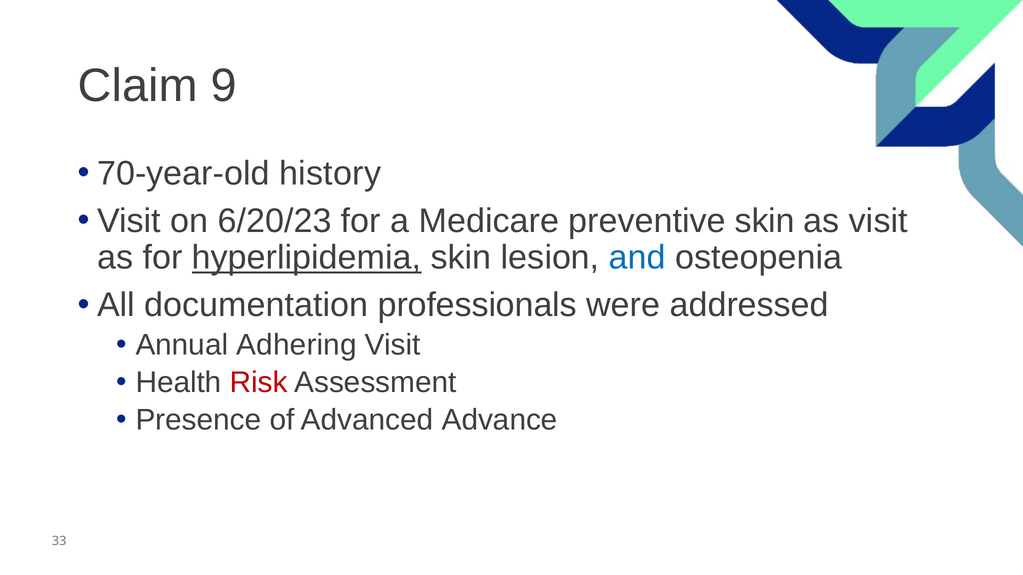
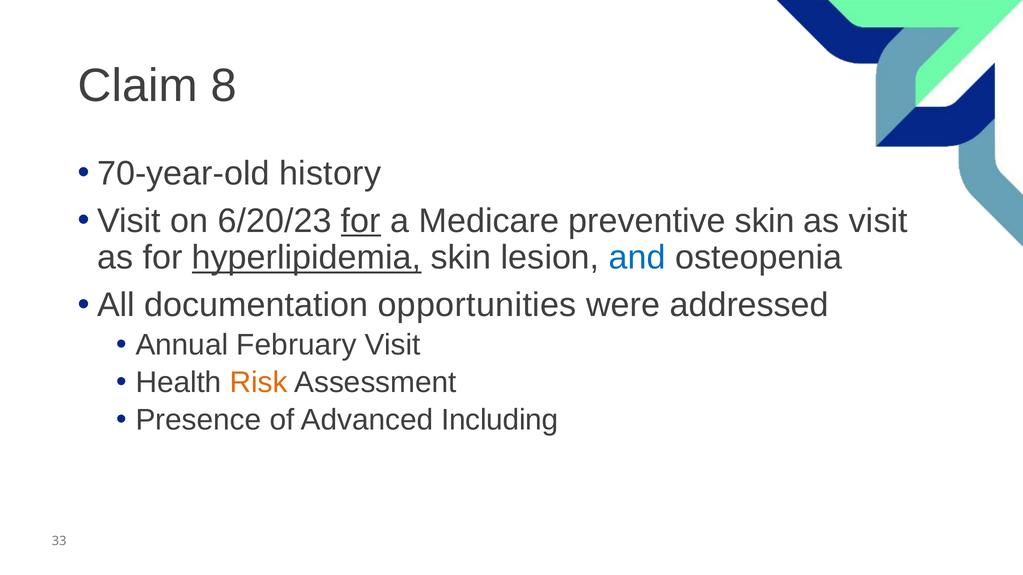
9: 9 -> 8 (224, 86)
for underline: none -> present (361, 221)
professionals: professionals -> opportunities (477, 305)
Adhering: Adhering -> February (297, 345)
Risk colour: red -> orange (259, 383)
Advance: Advance -> Including (500, 420)
